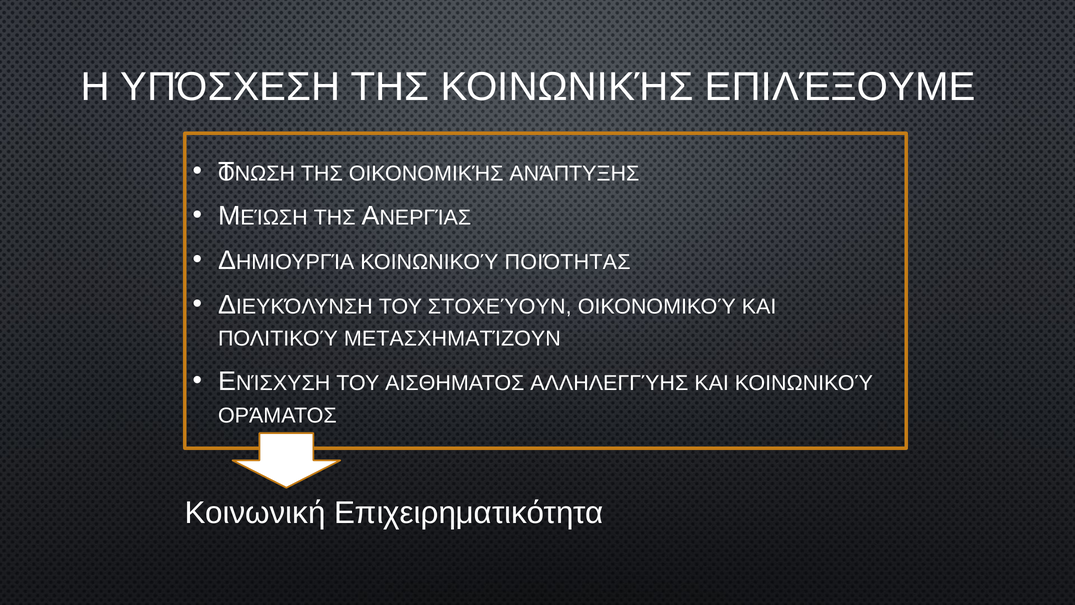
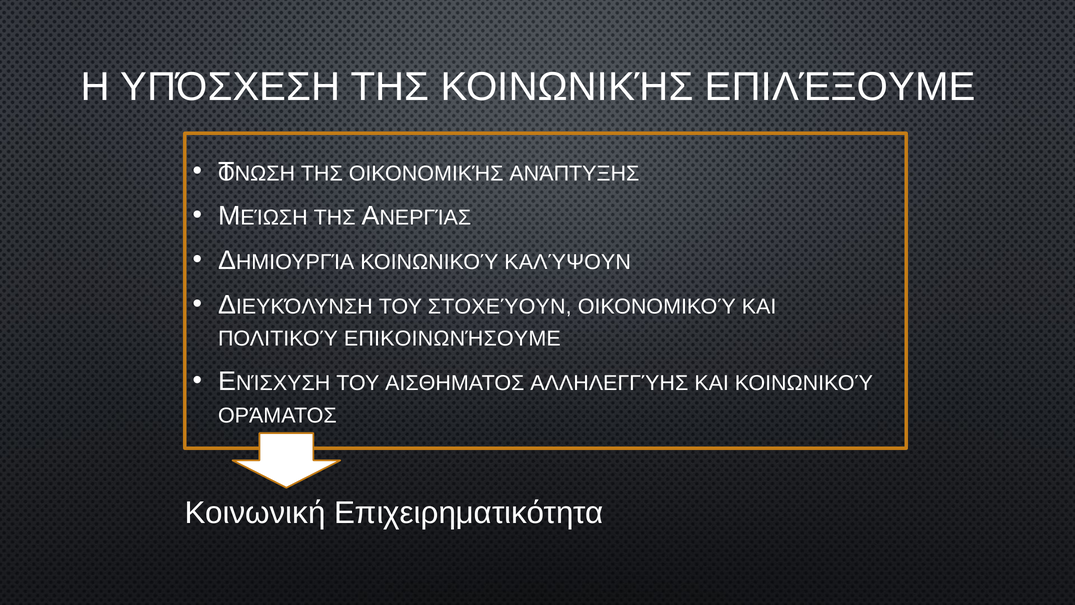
ΠΟΙΌΤΗΤΑΣ: ΠΟΙΌΤΗΤΑΣ -> ΚΑΛΎΨΟΥΝ (568, 262)
ΜΕΤΑΣΧΗΜΑΤΊΖΟΥΝ: ΜΕΤΑΣΧΗΜΑΤΊΖΟΥΝ -> ΕΠΙΚΟΙΝΩΝΉΣΟΥΜΕ (452, 339)
